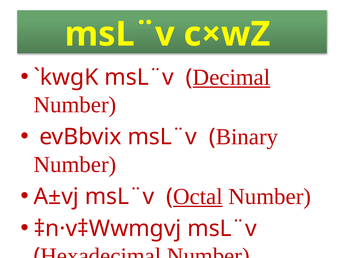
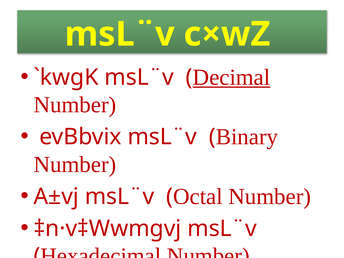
Octal underline: present -> none (198, 197)
